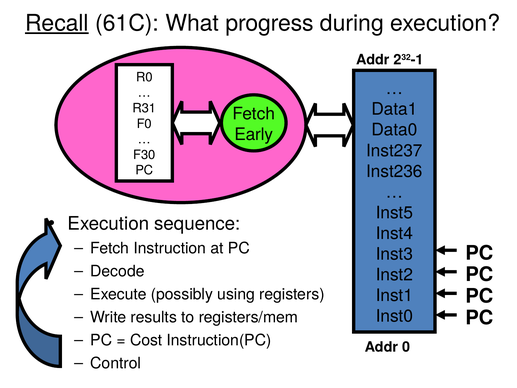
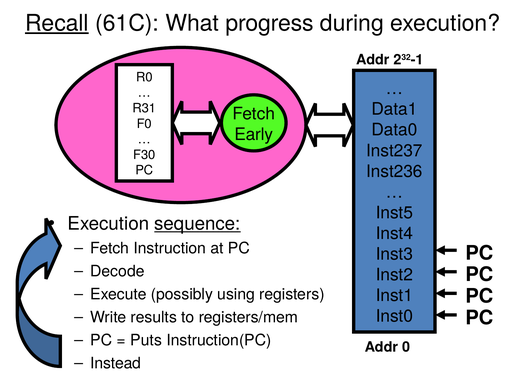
sequence underline: none -> present (197, 224)
Cost: Cost -> Puts (146, 340)
Control: Control -> Instead (116, 363)
